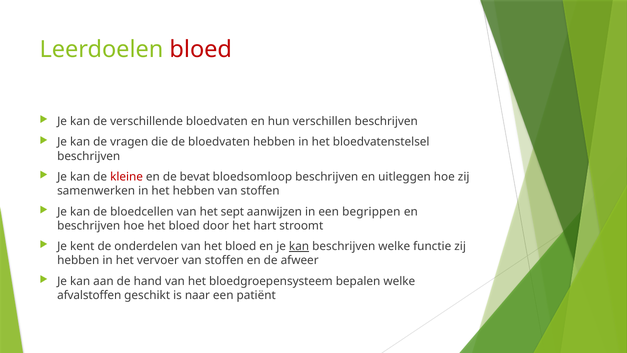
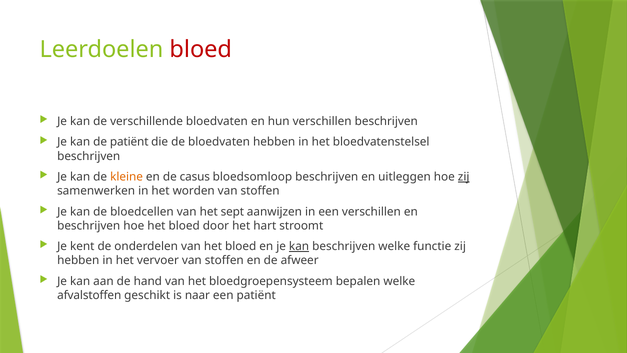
de vragen: vragen -> patiënt (129, 142)
kleine colour: red -> orange (127, 177)
bevat: bevat -> casus (195, 177)
zij underline: none -> present (464, 177)
het hebben: hebben -> worden (194, 191)
een begrippen: begrippen -> verschillen (371, 211)
